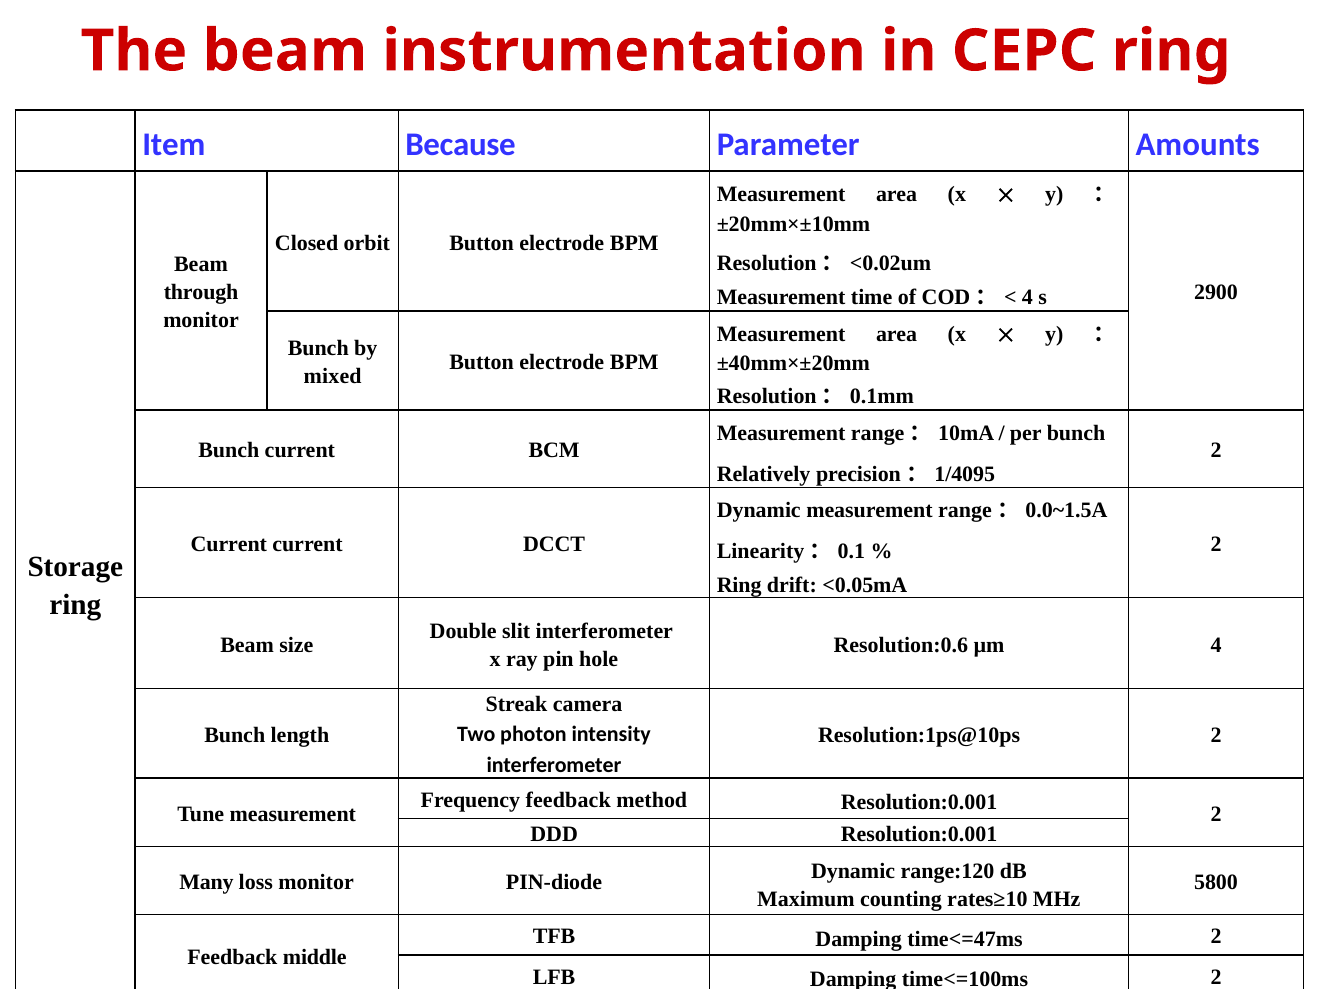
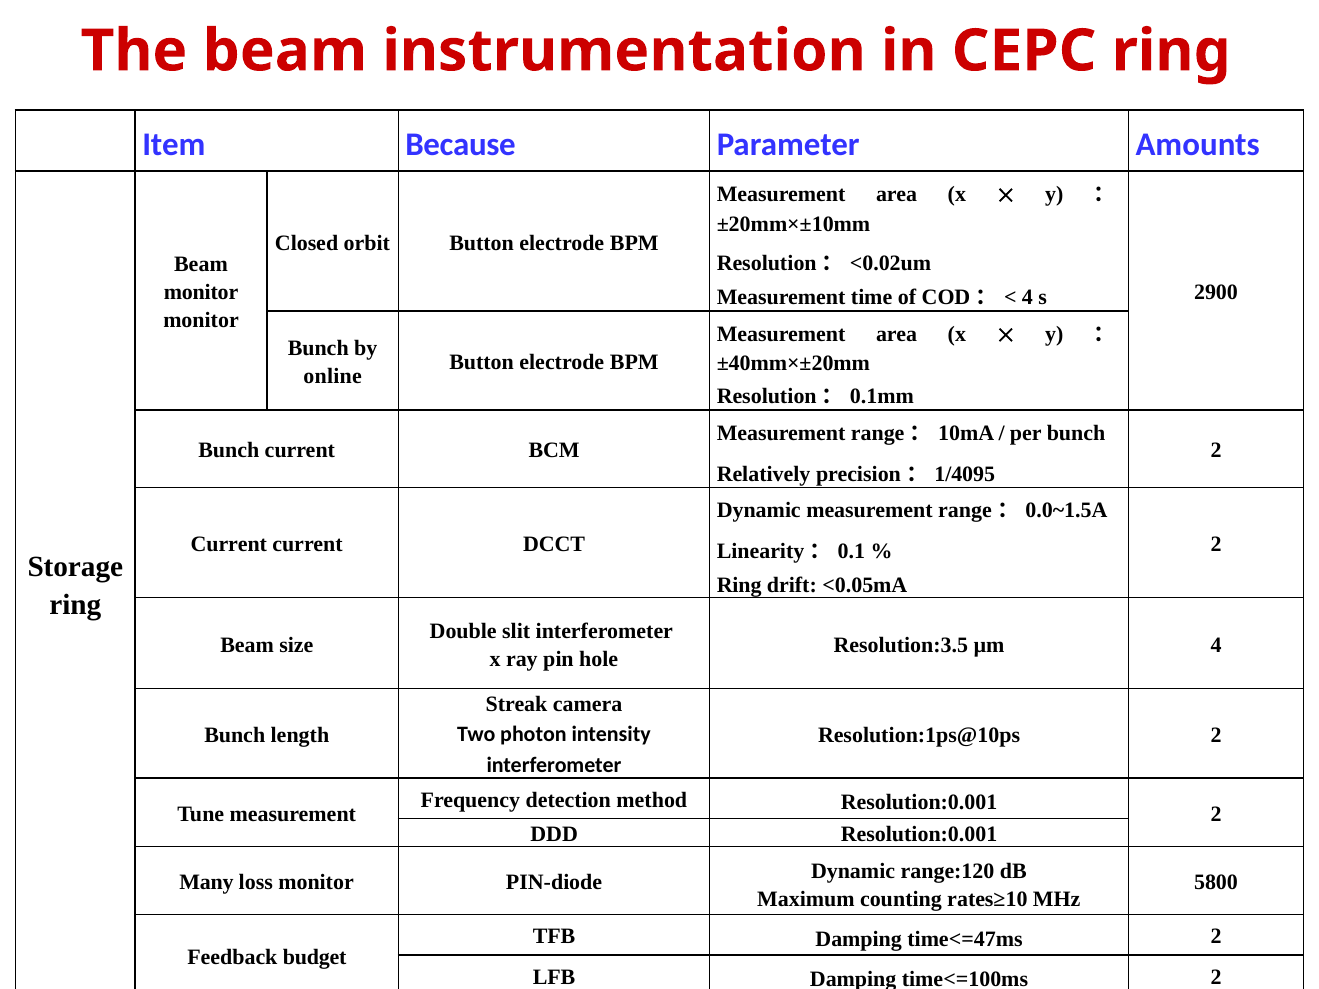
through: through -> monitor (201, 292)
mixed: mixed -> online (333, 376)
Resolution:0.6: Resolution:0.6 -> Resolution:3.5 (901, 645)
Frequency feedback: feedback -> detection (568, 800)
middle: middle -> budget (315, 957)
